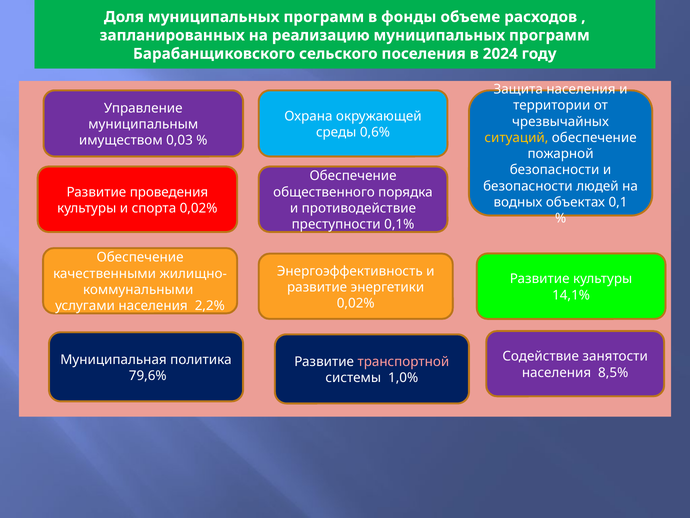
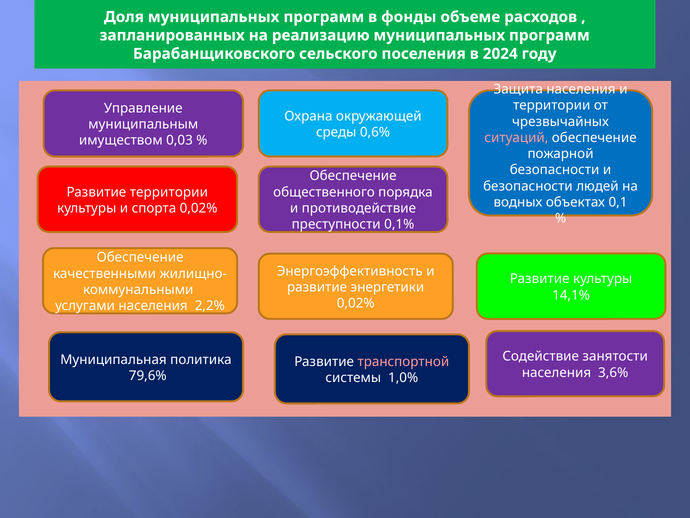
ситуаций colour: yellow -> pink (516, 138)
Развитие проведения: проведения -> территории (169, 192)
8,5%: 8,5% -> 3,6% (613, 372)
